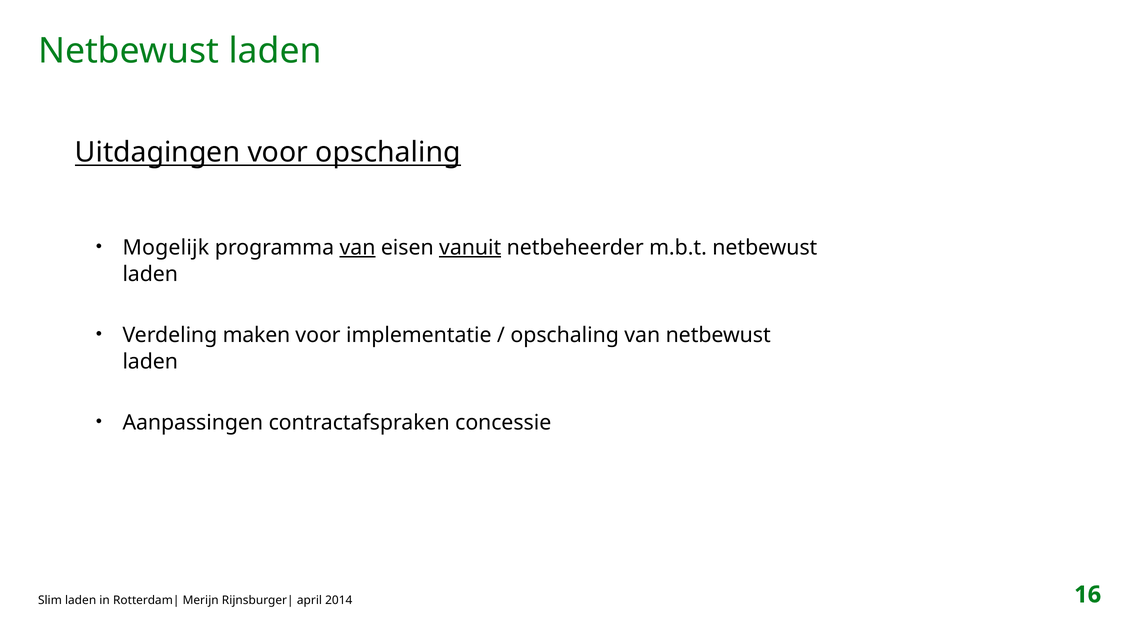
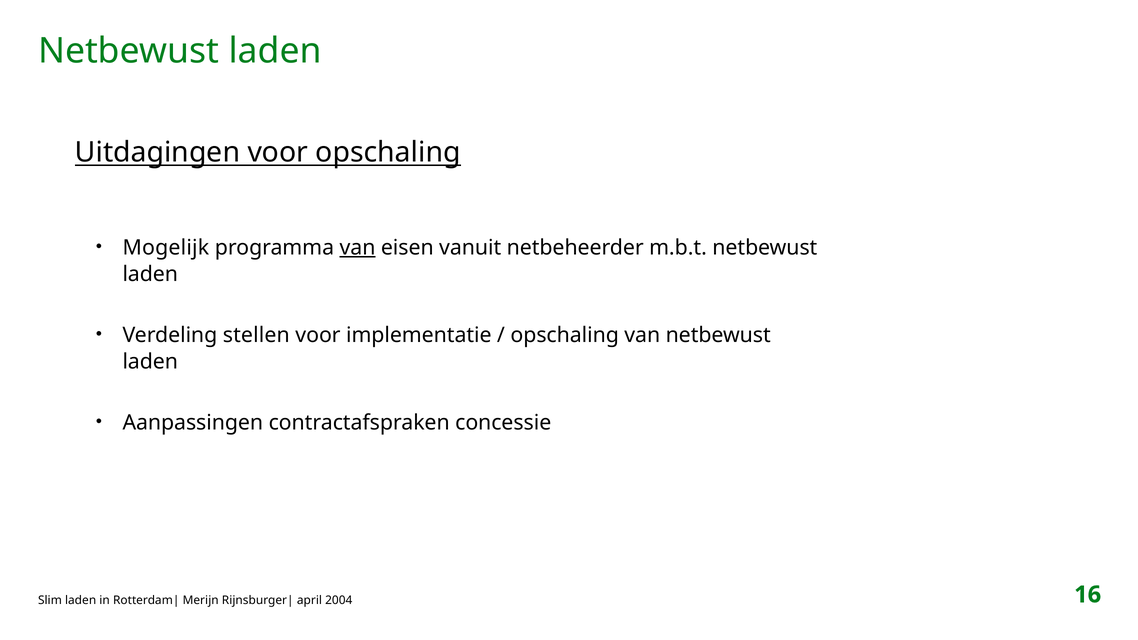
vanuit underline: present -> none (470, 248)
maken: maken -> stellen (256, 335)
2014: 2014 -> 2004 (339, 600)
